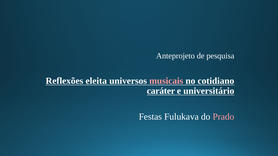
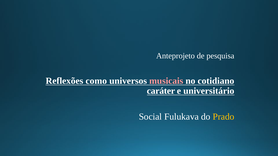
eleita: eleita -> como (96, 81)
Festas: Festas -> Social (150, 117)
Prado colour: pink -> yellow (223, 117)
